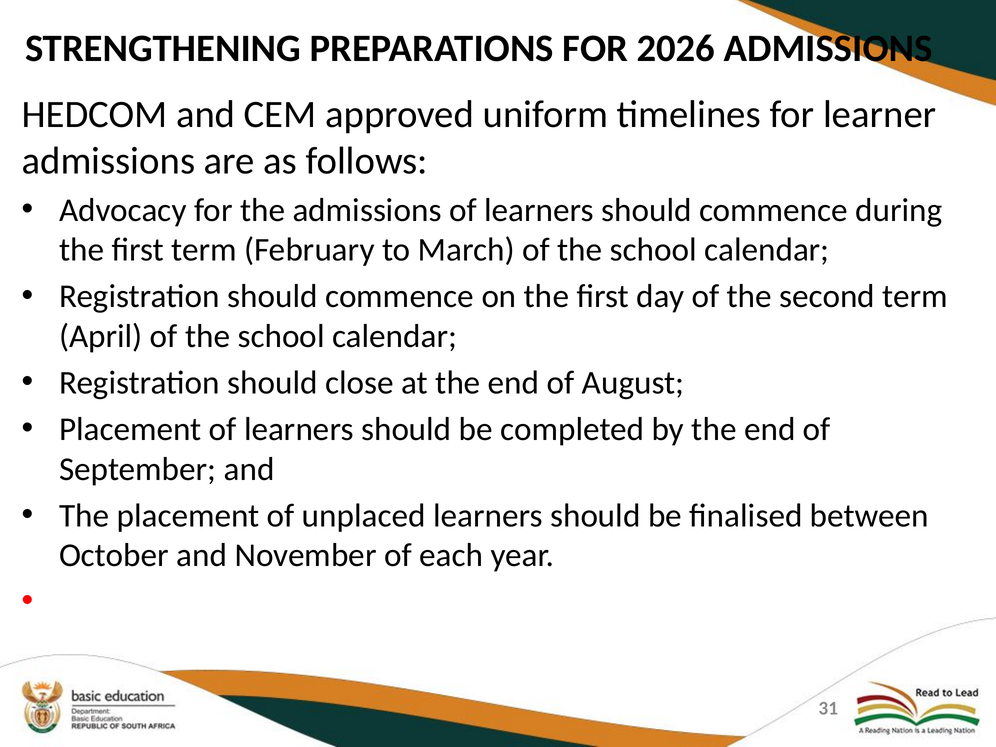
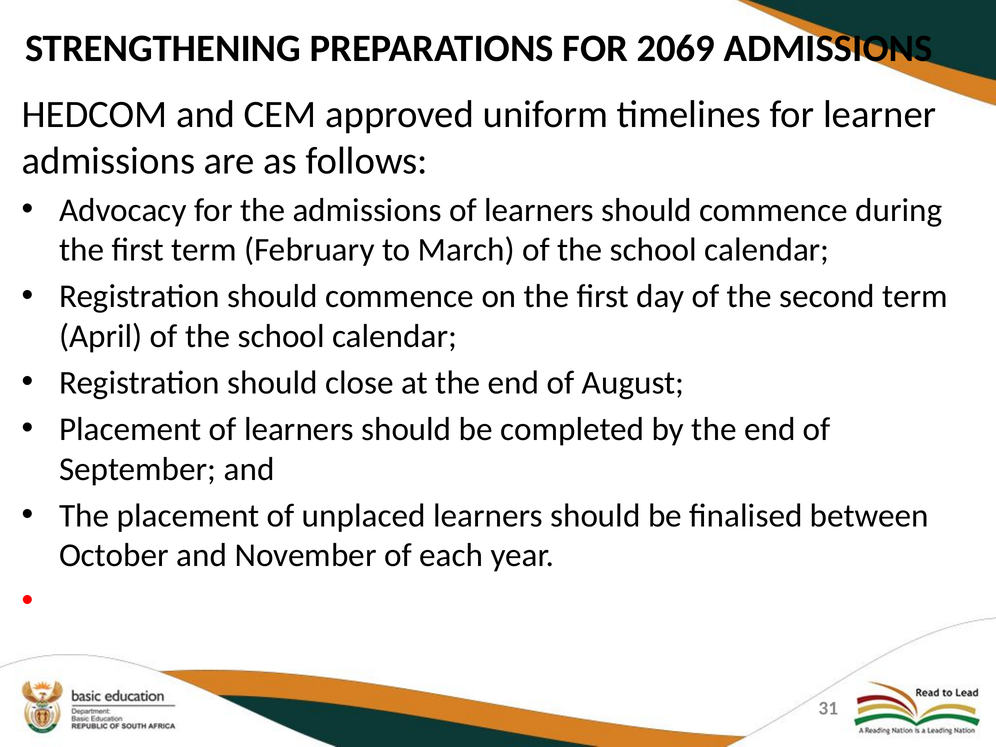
2026: 2026 -> 2069 (676, 48)
